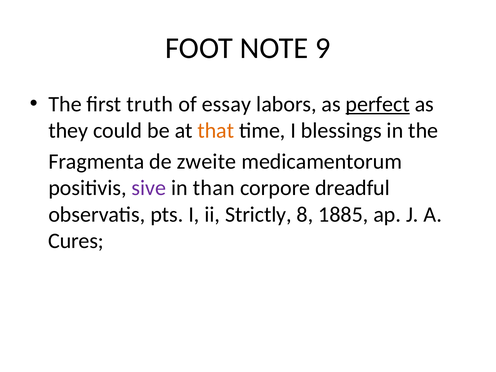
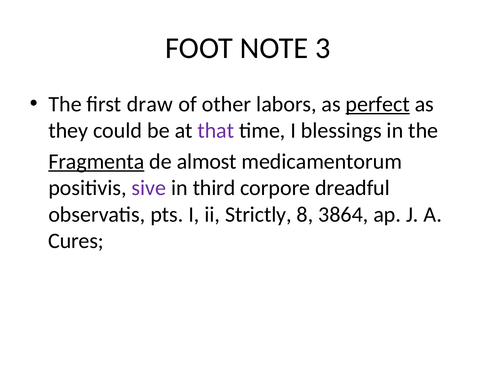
9: 9 -> 3 (323, 48)
truth: truth -> draw (150, 104)
essay: essay -> other (226, 104)
that colour: orange -> purple (216, 131)
Fragmenta underline: none -> present (96, 161)
zweite: zweite -> almost (207, 161)
than: than -> third (214, 188)
1885: 1885 -> 3864 (343, 214)
